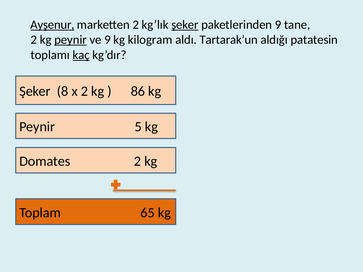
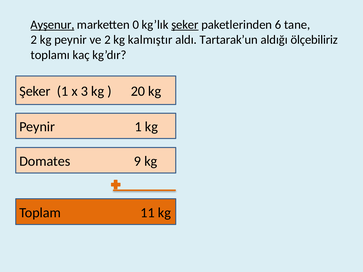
marketten 2: 2 -> 0 (136, 25)
paketlerinden 9: 9 -> 6 (278, 25)
peynir underline: present -> none (71, 40)
ve 9: 9 -> 2 (107, 40)
kilogram: kilogram -> kalmıştır (150, 40)
patatesin: patatesin -> ölçebiliriz (314, 40)
kaç underline: present -> none (81, 55)
Şeker 8: 8 -> 1 (63, 91)
x 2: 2 -> 3 (84, 91)
86: 86 -> 20 (138, 91)
Peynir 5: 5 -> 1 (138, 127)
Domates 2: 2 -> 9 (138, 161)
65: 65 -> 11 (148, 213)
